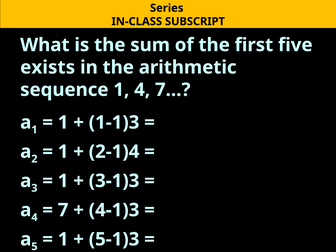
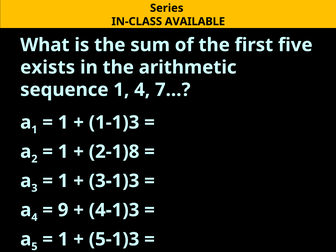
SUBSCRIPT: SUBSCRIPT -> AVAILABLE (195, 22)
2-1)4: 2-1)4 -> 2-1)8 (114, 152)
7: 7 -> 9 (63, 210)
